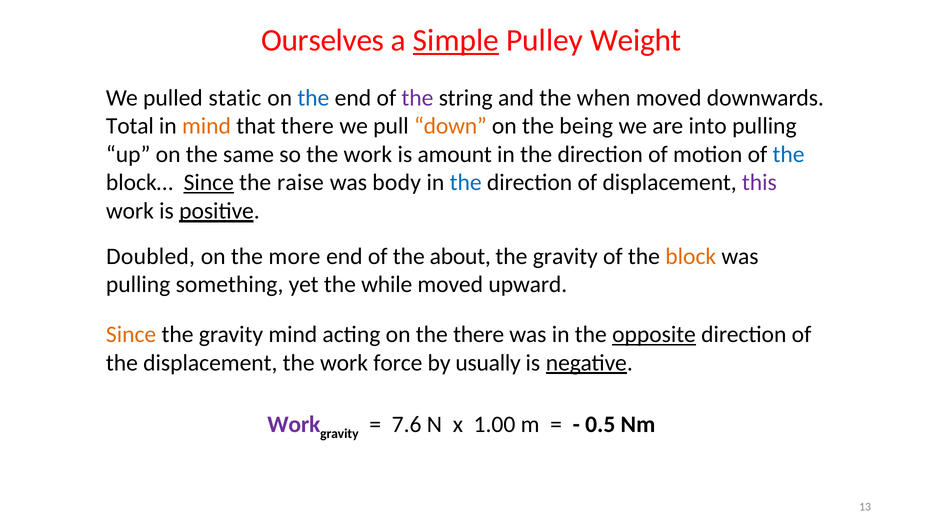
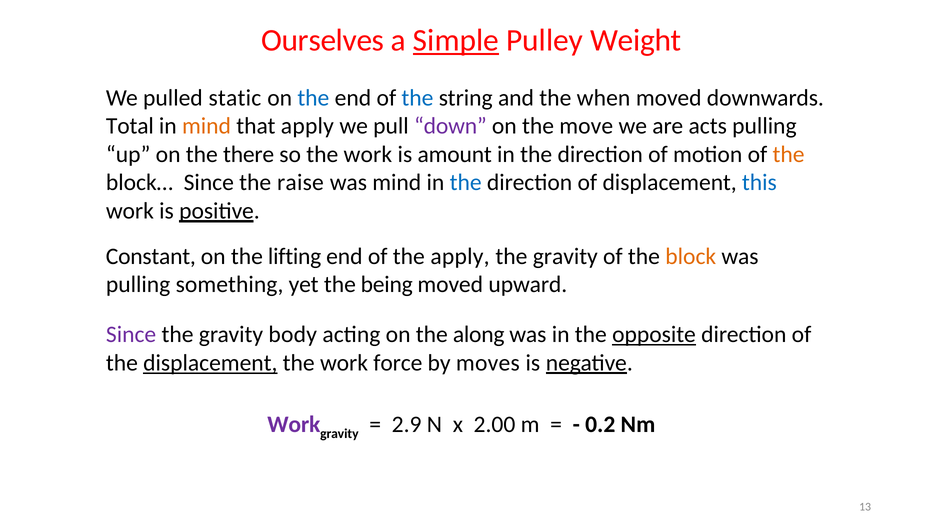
the colour: purple -> blue (417, 98)
that there: there -> apply (307, 126)
down colour: orange -> purple (450, 126)
being: being -> move (586, 126)
into: into -> acts (708, 126)
same: same -> there (249, 154)
the colour: blue -> orange (789, 154)
Since underline: present -> none (209, 182)
was body: body -> mind (397, 182)
this colour: purple -> blue (759, 182)
Doubled: Doubled -> Constant (151, 256)
more: more -> lifting (295, 256)
the about: about -> apply (460, 256)
while: while -> being (387, 284)
Since colour: orange -> purple (131, 334)
gravity mind: mind -> body (293, 334)
the there: there -> along (479, 334)
displacement underline: none -> present (210, 363)
usually: usually -> moves (488, 363)
7.6: 7.6 -> 2.9 (407, 424)
1.00: 1.00 -> 2.00 (494, 424)
0.5: 0.5 -> 0.2 (600, 424)
